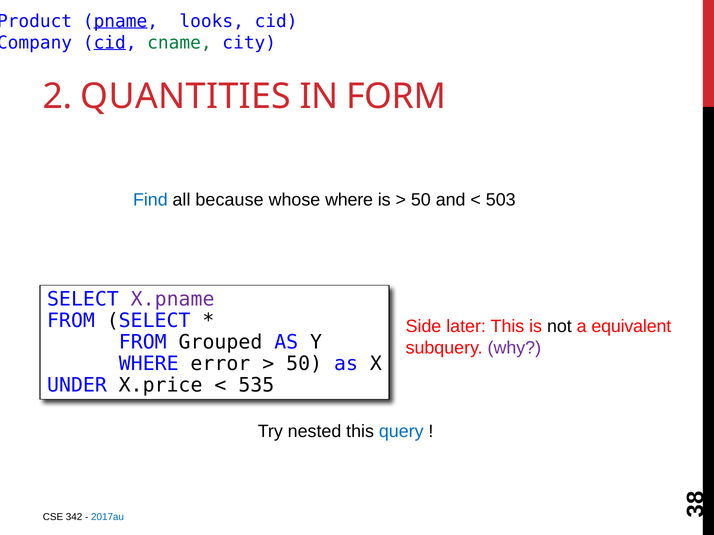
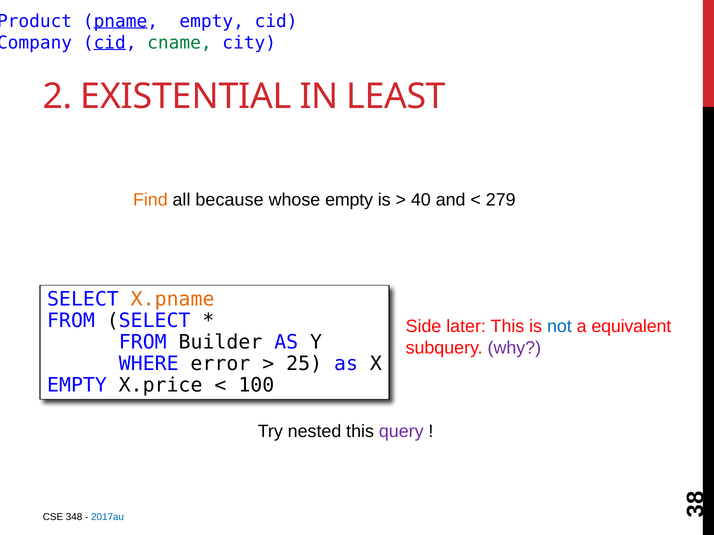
pname looks: looks -> empty (212, 21)
QUANTITIES: QUANTITIES -> EXISTENTIAL (186, 97)
FORM: FORM -> LEAST (396, 97)
Find colour: blue -> orange (150, 200)
whose where: where -> empty (349, 200)
50: 50 -> 40 (421, 200)
503: 503 -> 279 (501, 200)
X.pname colour: purple -> orange (173, 300)
not colour: black -> blue (559, 327)
Grouped: Grouped -> Builder (220, 343)
50: 50 -> 25 (304, 364)
UNDER: UNDER -> EMPTY (77, 385)
535: 535 -> 100 (256, 385)
query colour: blue -> purple (401, 432)
342: 342 -> 348 (74, 517)
